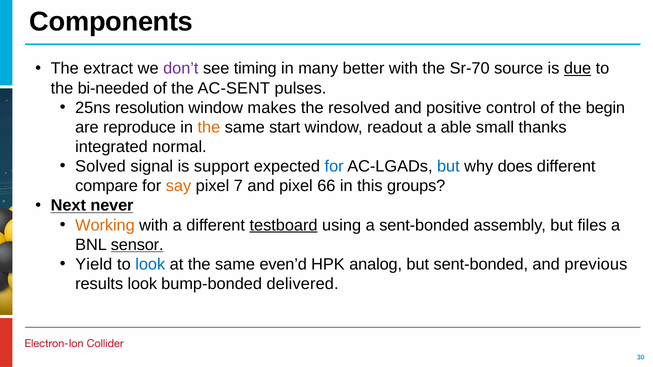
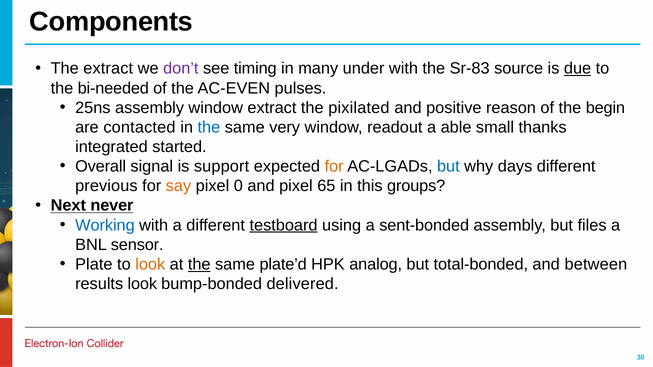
better: better -> under (364, 69)
Sr-70: Sr-70 -> Sr-83 (470, 69)
AC-SENT: AC-SENT -> AC-EVEN (234, 88)
25ns resolution: resolution -> assembly (150, 108)
window makes: makes -> extract (272, 108)
resolved: resolved -> pixilated (359, 108)
control: control -> reason (511, 108)
reproduce: reproduce -> contacted (139, 127)
the colour: orange -> blue (209, 127)
start: start -> very (285, 127)
normal: normal -> started (179, 147)
Solved: Solved -> Overall (101, 167)
for colour: blue -> orange (334, 167)
does: does -> days (515, 167)
compare: compare -> previous (106, 186)
7: 7 -> 0 (238, 186)
66: 66 -> 65 (326, 186)
Working colour: orange -> blue (105, 225)
sensor underline: present -> none (137, 245)
Yield: Yield -> Plate (94, 265)
look colour: blue -> orange (150, 265)
the underline: none -> present (199, 265)
even’d: even’d -> plate’d (283, 265)
but sent-bonded: sent-bonded -> total-bonded (481, 265)
previous: previous -> between (596, 265)
